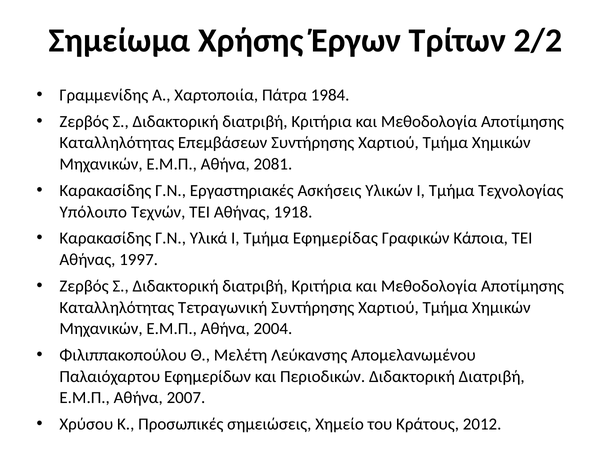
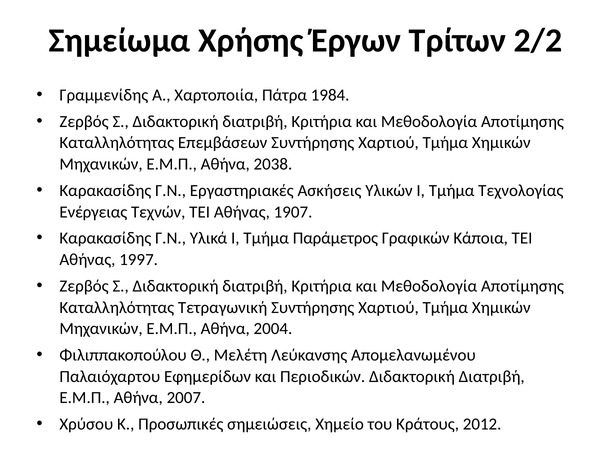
2081: 2081 -> 2038 (273, 164)
Υπόλοιπο: Υπόλοιπο -> Ενέργειας (93, 212)
1918: 1918 -> 1907 (293, 212)
Εφημερίδας: Εφημερίδας -> Παράμετρος (335, 239)
